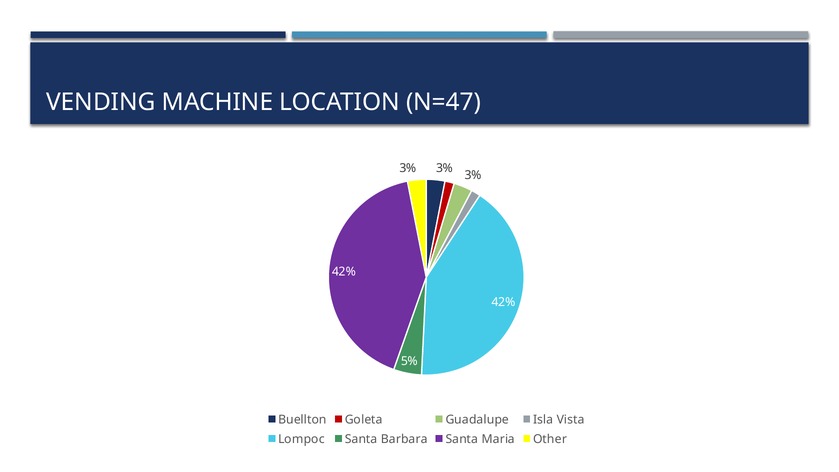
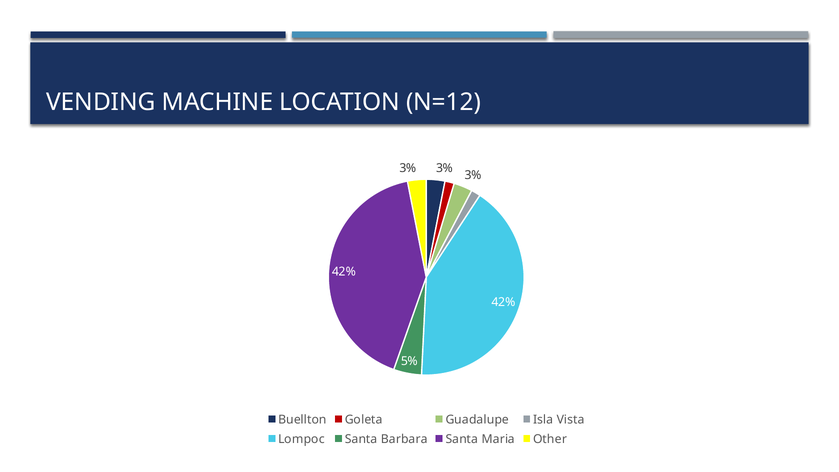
N=47: N=47 -> N=12 (444, 102)
